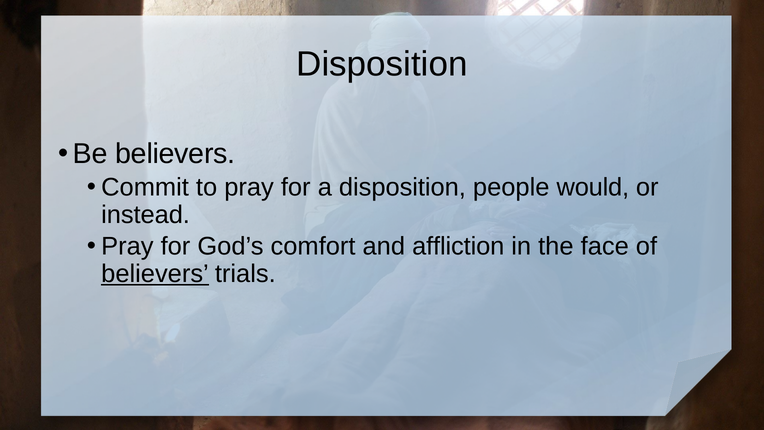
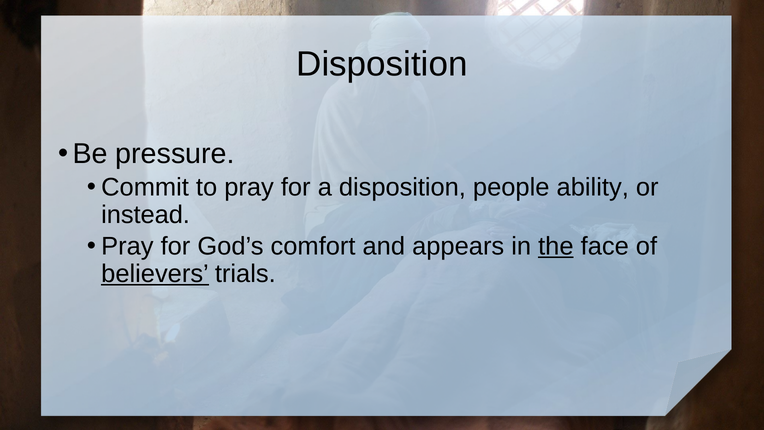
Be believers: believers -> pressure (175, 154)
would: would -> ability (593, 187)
affliction: affliction -> appears (458, 246)
the underline: none -> present (556, 246)
